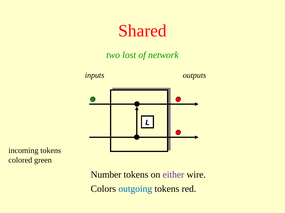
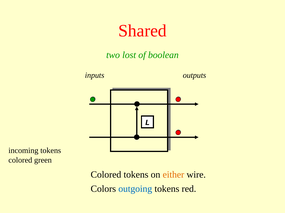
network: network -> boolean (163, 55)
Number: Number -> Colored (106, 175)
either colour: purple -> orange (173, 175)
